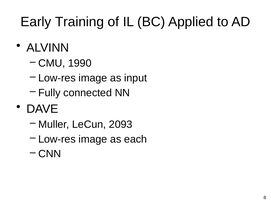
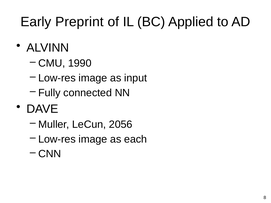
Training: Training -> Preprint (79, 22)
2093: 2093 -> 2056 (121, 125)
